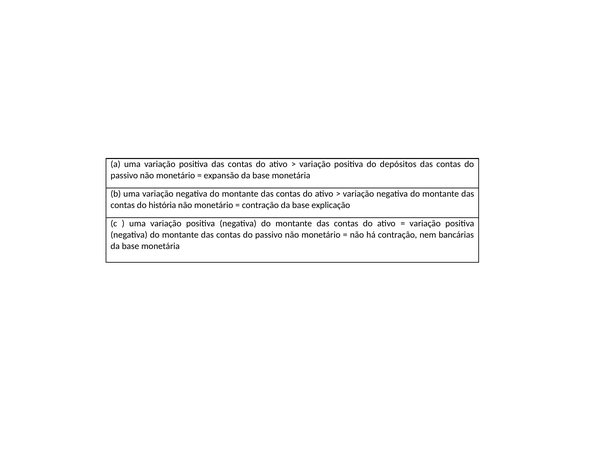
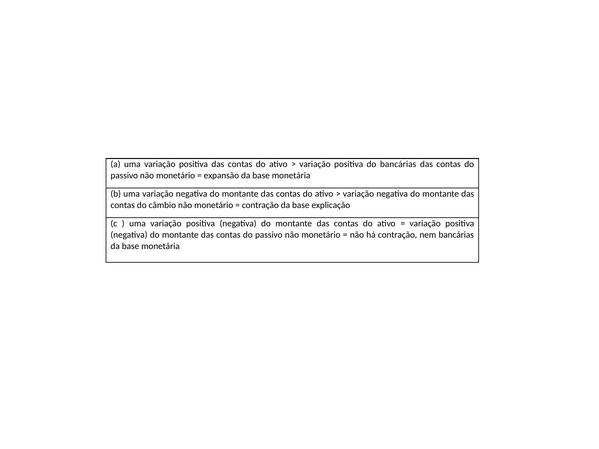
do depósitos: depósitos -> bancárias (398, 164)
história: história -> câmbio (162, 205)
